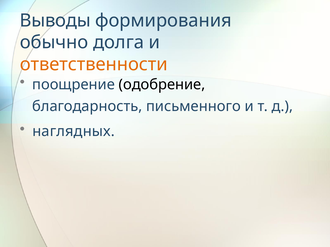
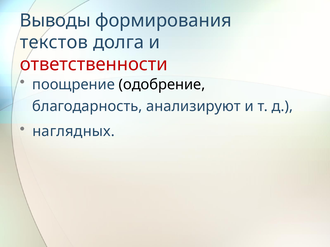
обычно: обычно -> текстов (54, 43)
ответственности colour: orange -> red (94, 65)
письменного: письменного -> анализируют (193, 107)
